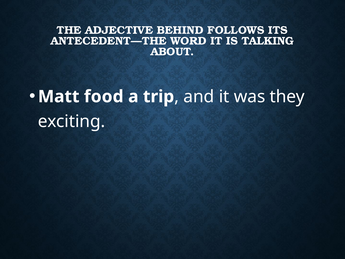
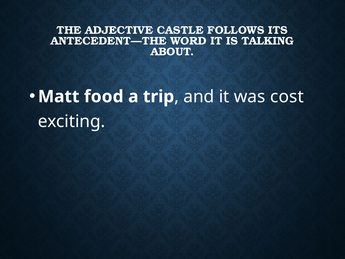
BEHIND: BEHIND -> CASTLE (180, 30)
they: they -> cost (287, 96)
